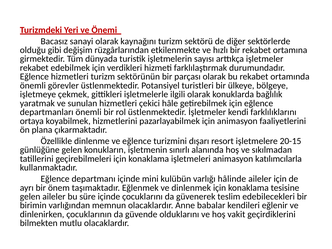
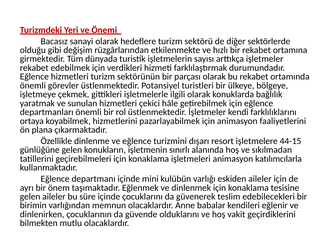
kaynağını: kaynağını -> hedeflere (138, 41)
20-15: 20-15 -> 44-15 (291, 141)
hâlinde: hâlinde -> eskiden (232, 179)
